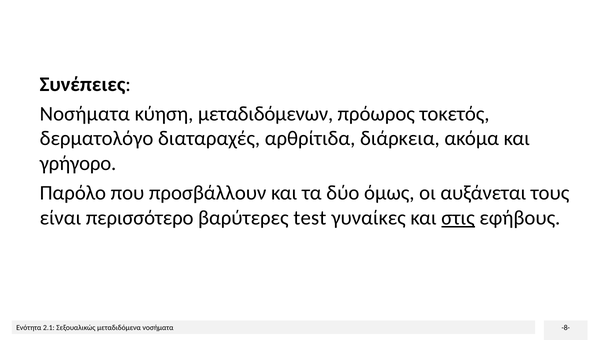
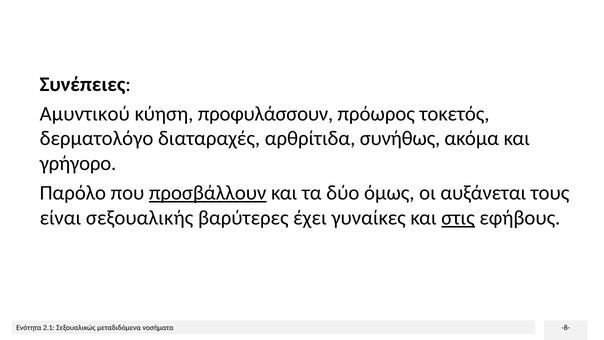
Νοσήματα: Νοσήματα -> Αμυντικού (85, 114)
μεταδιδόμενων: μεταδιδόμενων -> προφυλάσσουν (266, 114)
διάρκεια: διάρκεια -> συνήθως (400, 138)
προσβάλλουν underline: none -> present (208, 193)
περισσότερο: περισσότερο -> σεξουαλικής (140, 218)
test: test -> έχει (310, 218)
